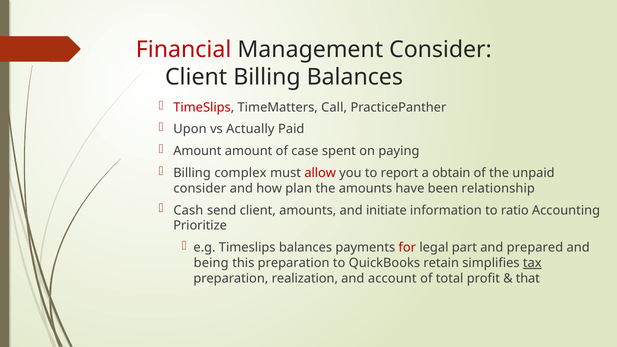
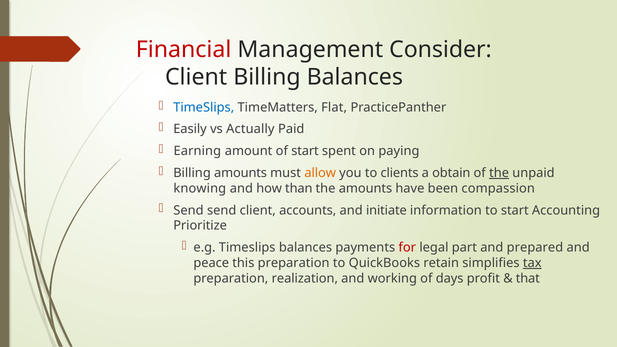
TimeSlips colour: red -> blue (204, 107)
Call: Call -> Flat (334, 107)
Upon: Upon -> Easily (190, 129)
Amount: Amount -> Earning (197, 151)
of case: case -> start (305, 151)
Billing complex: complex -> amounts (241, 173)
allow colour: red -> orange (320, 173)
report: report -> clients (400, 173)
the underline: none -> present (499, 173)
consider: consider -> knowing (200, 188)
plan: plan -> than (299, 188)
relationship: relationship -> compassion (498, 188)
Cash: Cash -> Send (188, 210)
client amounts: amounts -> accounts (308, 210)
to ratio: ratio -> start (515, 210)
being: being -> peace (211, 263)
account: account -> working (392, 279)
total: total -> days (450, 279)
